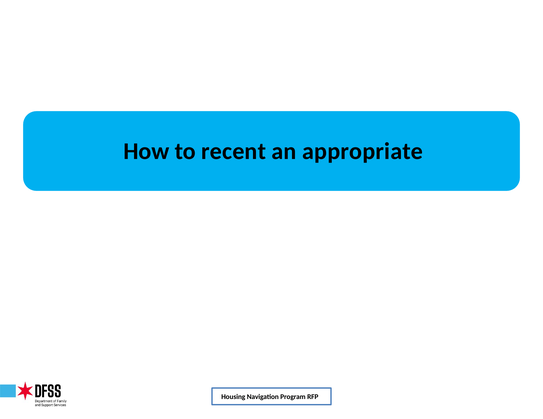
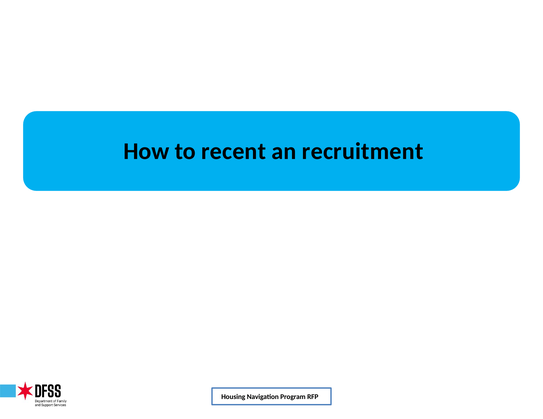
appropriate: appropriate -> recruitment (363, 152)
